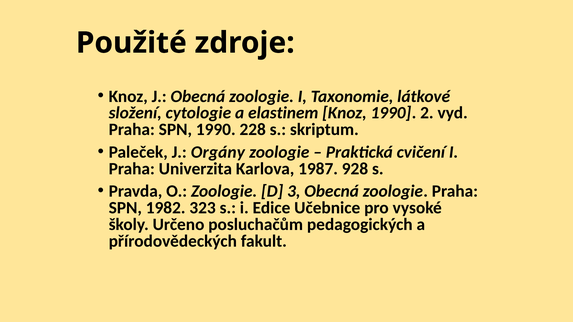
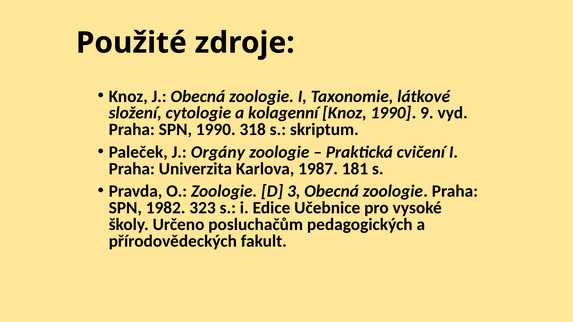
elastinem: elastinem -> kolagenní (283, 113)
2: 2 -> 9 (427, 113)
228: 228 -> 318 (253, 130)
928: 928 -> 181 (355, 169)
